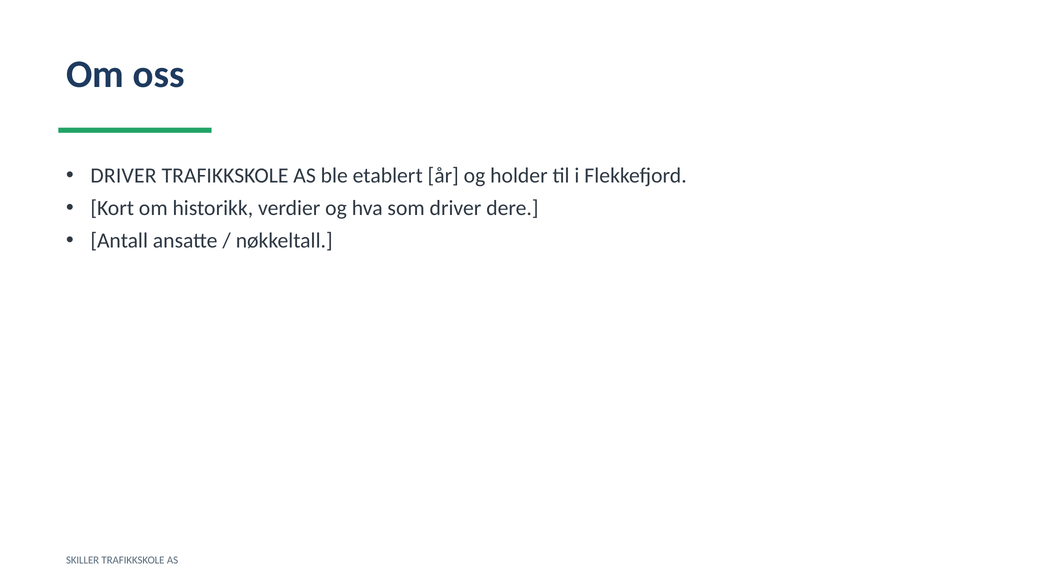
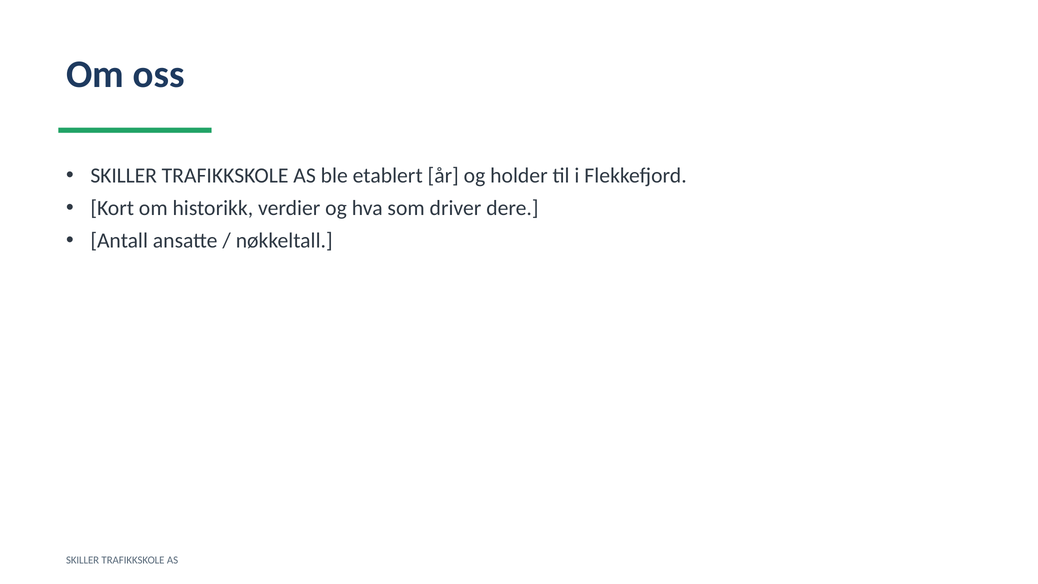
DRIVER: DRIVER -> SKILLER (124, 176)
